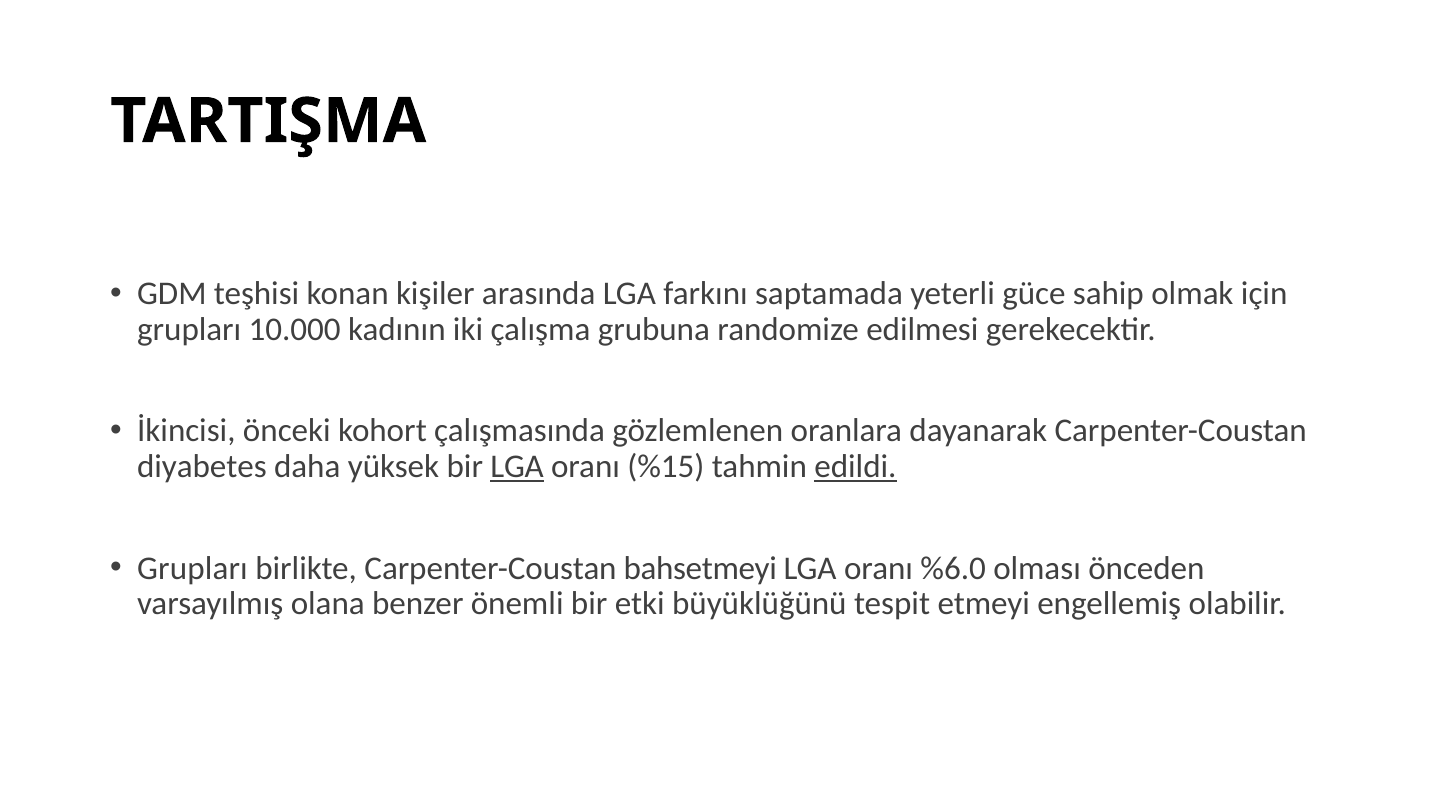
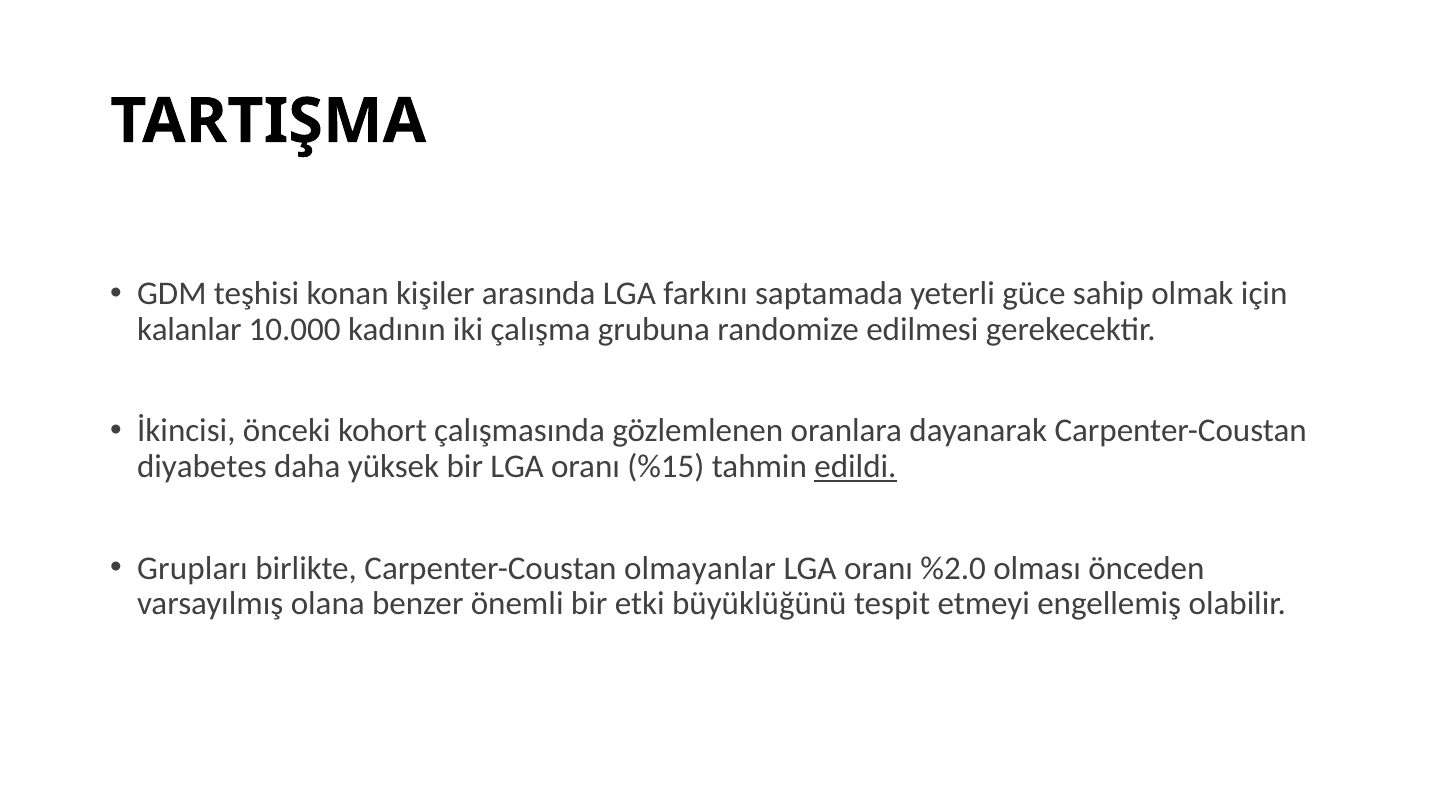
grupları: grupları -> kalanlar (189, 330)
LGA underline: present -> none (517, 467)
bahsetmeyi: bahsetmeyi -> olmayanlar (700, 568)
%6.0: %6.0 -> %2.0 (953, 568)
